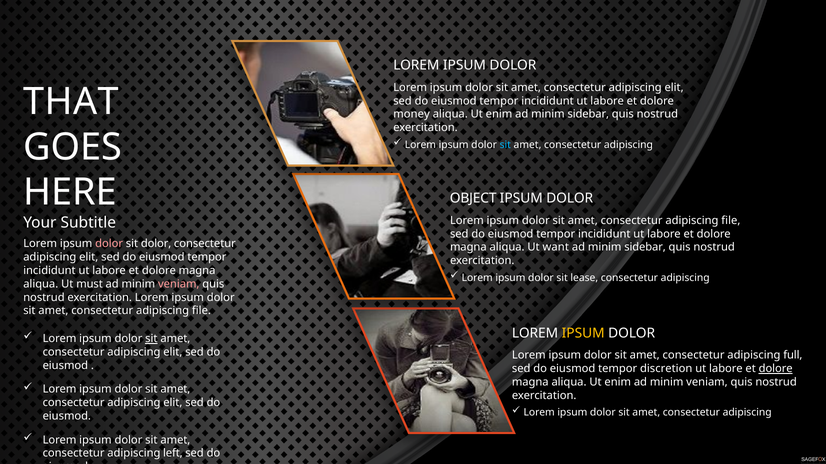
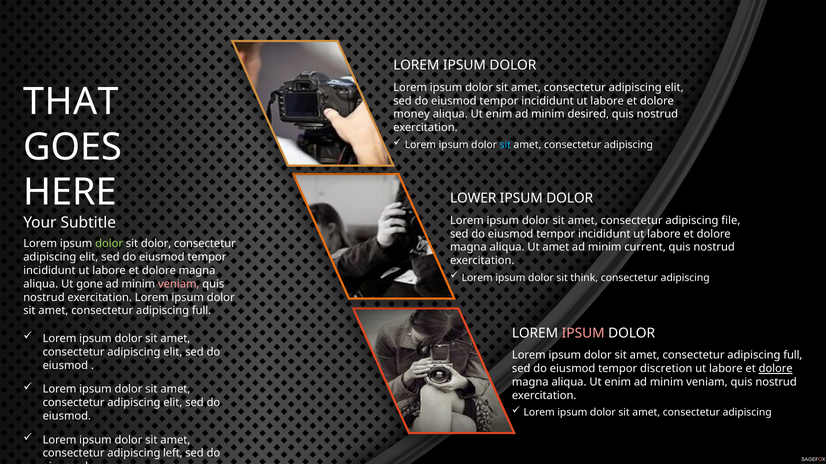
enim ad minim sidebar: sidebar -> desired (588, 114)
OBJECT: OBJECT -> LOWER (473, 199)
dolor colour: pink -> light green (109, 244)
Ut want: want -> amet (556, 248)
sidebar: sidebar -> current (645, 248)
lease: lease -> think (584, 278)
must: must -> gone (90, 284)
file: file -> full (202, 311)
IPSUM colour: yellow -> pink (583, 334)
sit underline: present -> none (151, 339)
